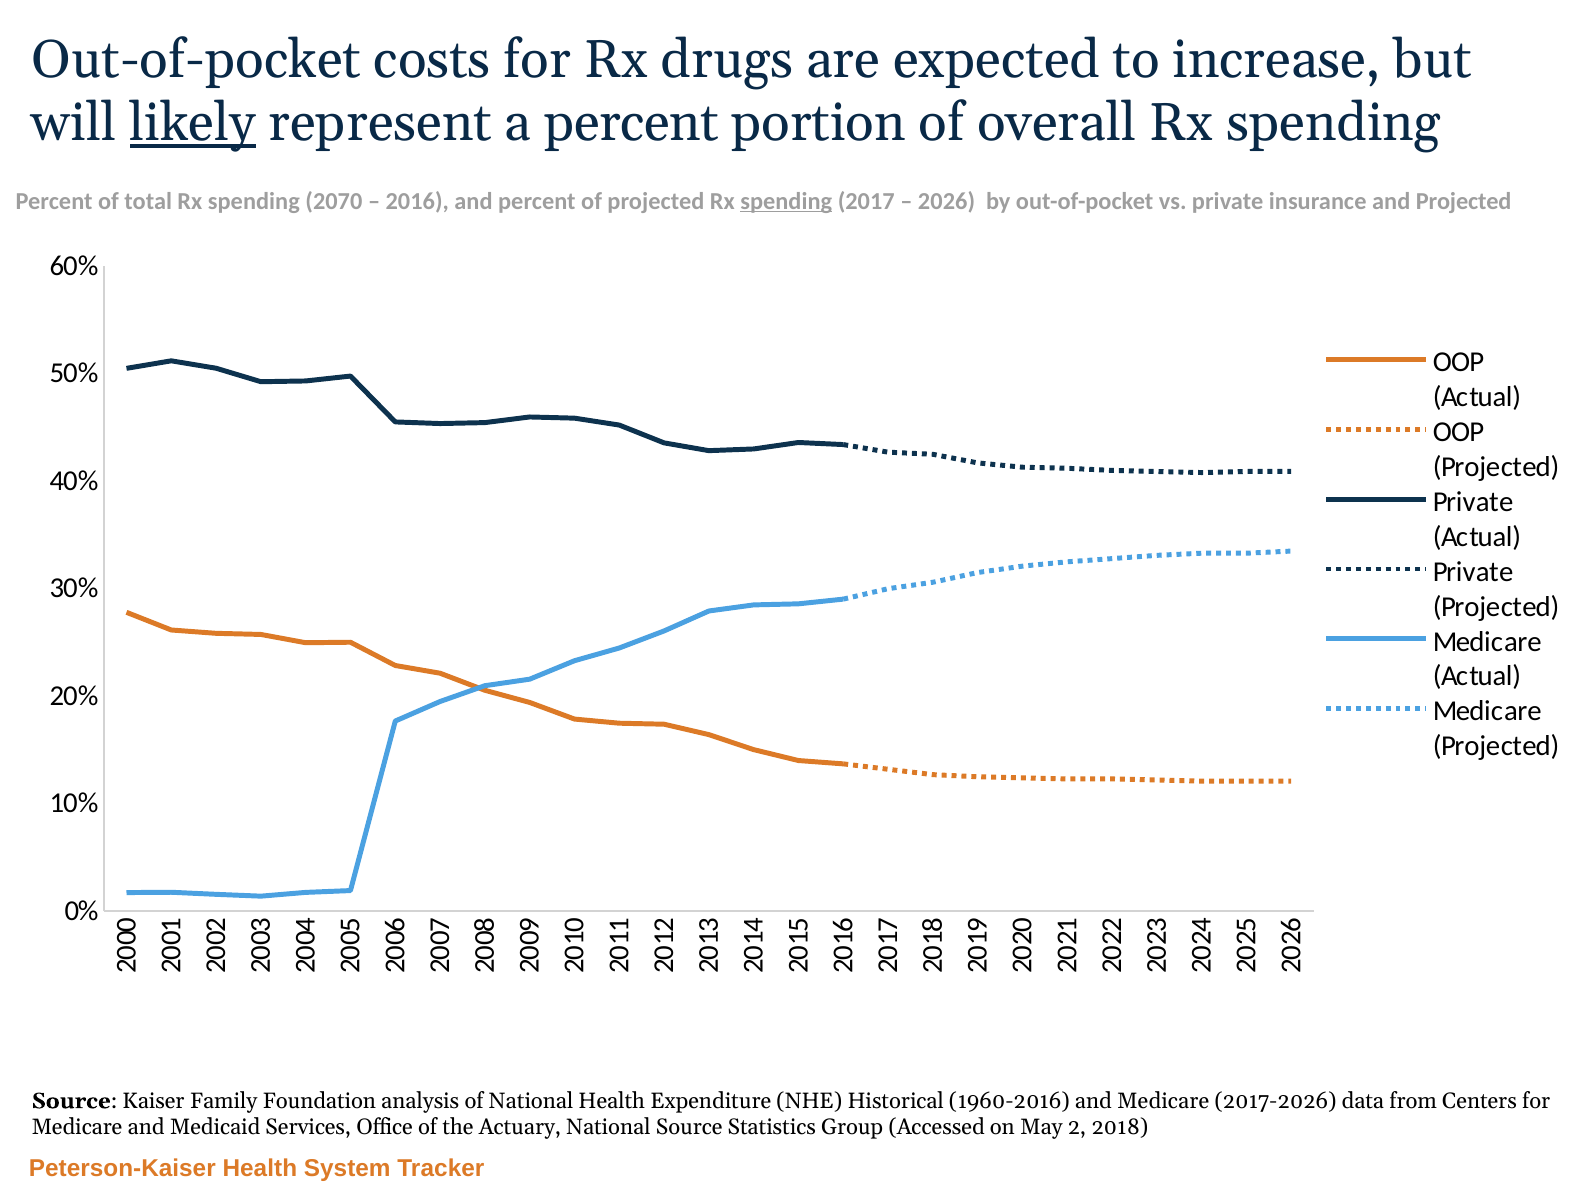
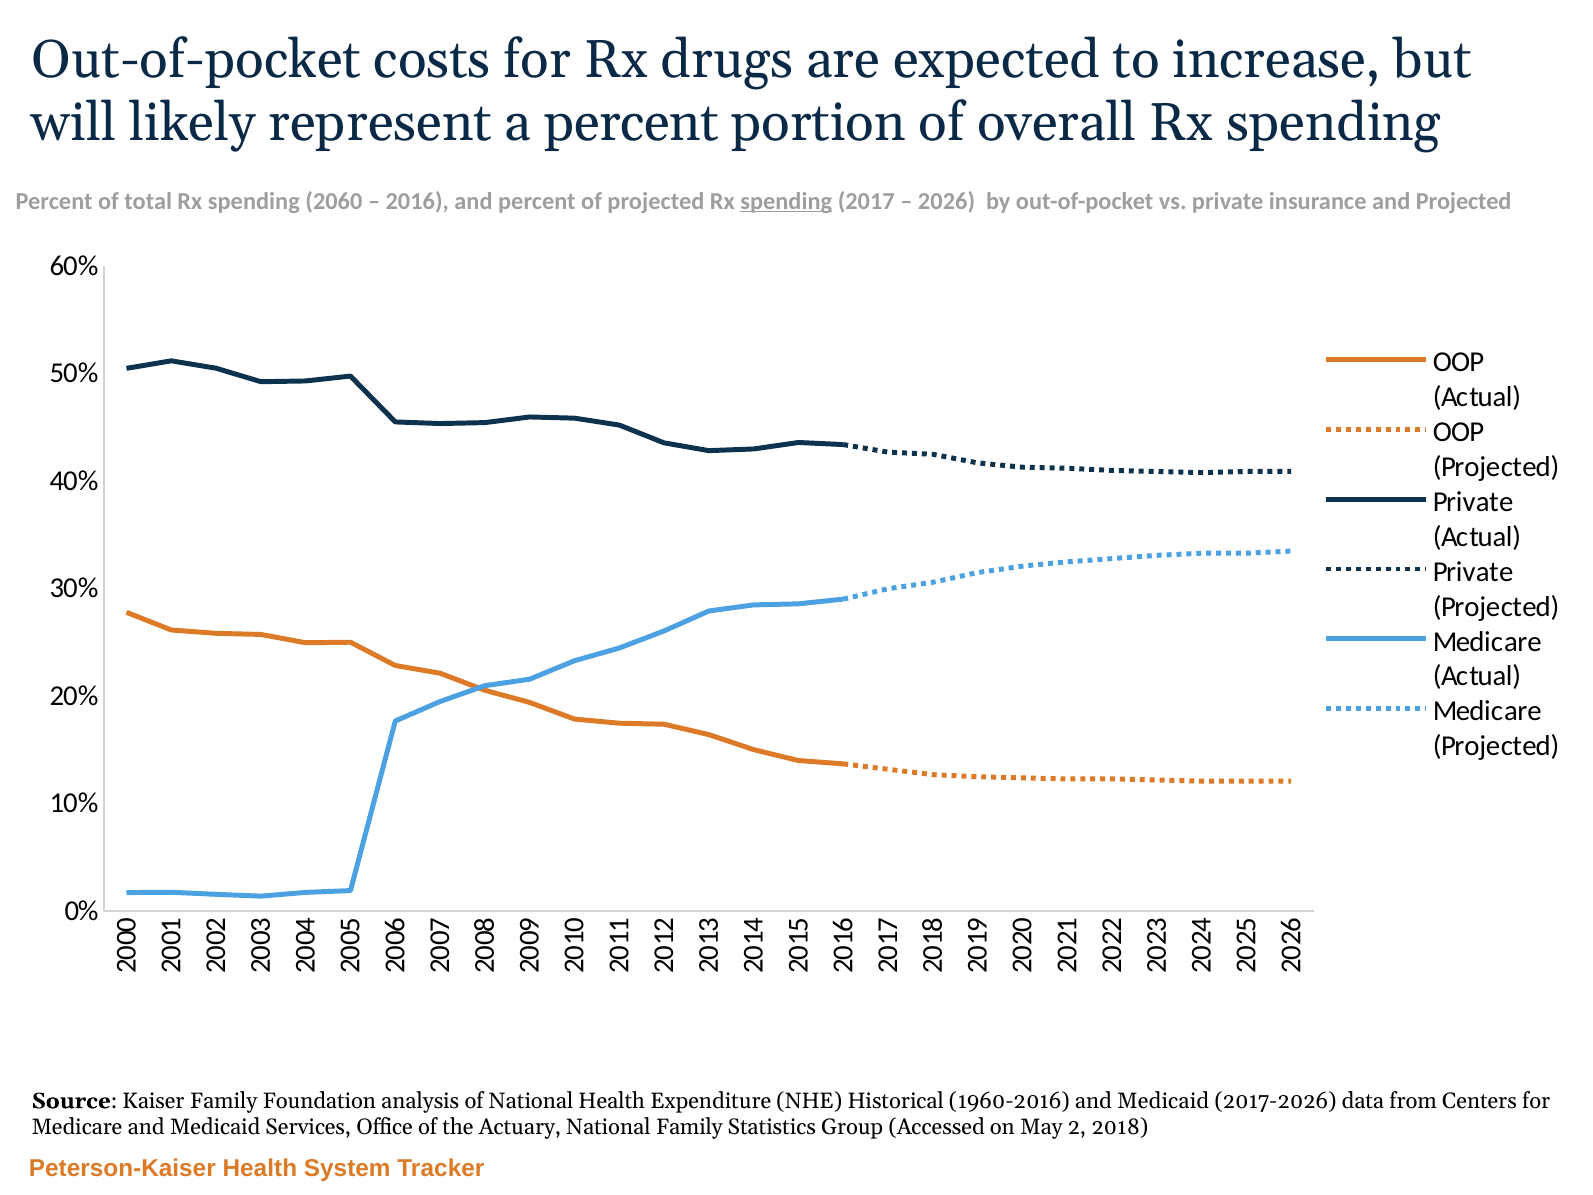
likely underline: present -> none (193, 123)
2070: 2070 -> 2060 (334, 201)
1960-2016 and Medicare: Medicare -> Medicaid (1163, 1101)
National Source: Source -> Family (689, 1127)
